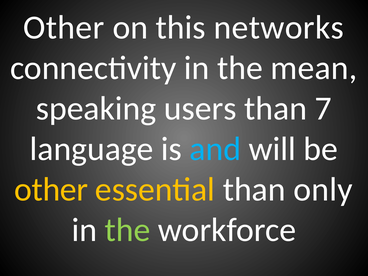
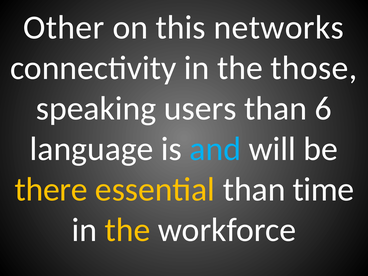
mean: mean -> those (314, 68)
7: 7 -> 6 (323, 108)
other: other -> there (51, 189)
only: only -> time (323, 189)
the colour: light green -> yellow (127, 230)
